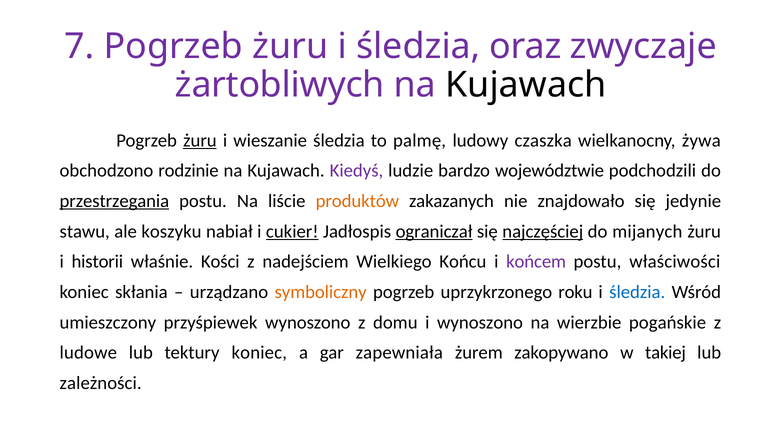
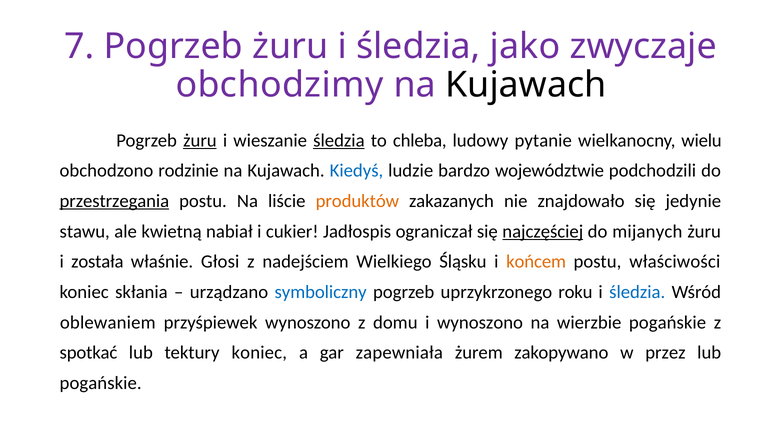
oraz: oraz -> jako (525, 46)
żartobliwych: żartobliwych -> obchodzimy (279, 85)
śledzia underline: none -> present (339, 140)
palmę: palmę -> chleba (420, 140)
czaszka: czaszka -> pytanie (543, 140)
żywa: żywa -> wielu (702, 140)
Kiedyś colour: purple -> blue (356, 171)
koszyku: koszyku -> kwietną (172, 231)
cukier underline: present -> none (292, 231)
ograniczał underline: present -> none (434, 231)
historii: historii -> została (97, 262)
Kości: Kości -> Głosi (220, 262)
Końcu: Końcu -> Śląsku (463, 262)
końcem colour: purple -> orange (536, 262)
symboliczny colour: orange -> blue (321, 292)
umieszczony: umieszczony -> oblewaniem (108, 322)
ludowe: ludowe -> spotkać (88, 353)
takiej: takiej -> przez (665, 353)
zależności: zależności -> pogańskie (101, 383)
